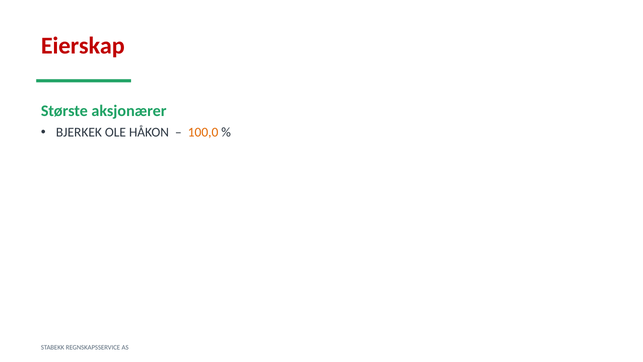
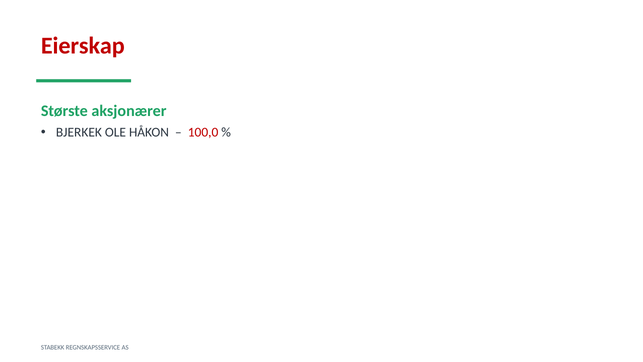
100,0 colour: orange -> red (203, 132)
